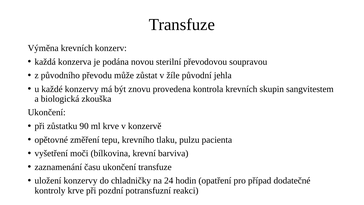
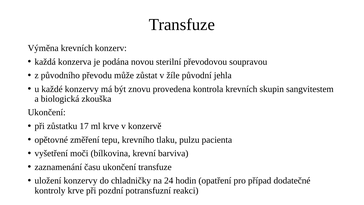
90: 90 -> 17 (84, 126)
